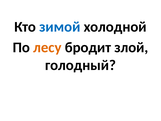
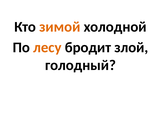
зимой colour: blue -> orange (60, 27)
